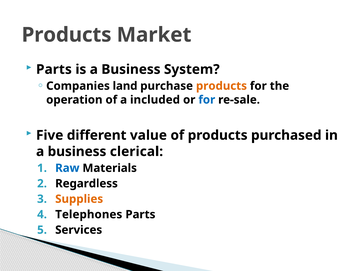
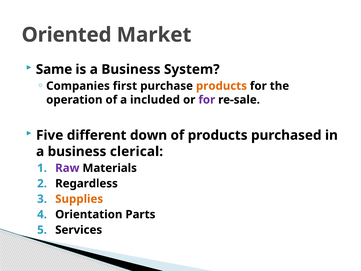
Products: Products -> Oriented (67, 35)
Parts: Parts -> Same (54, 69)
land: land -> first (125, 86)
for colour: blue -> purple (207, 100)
value: value -> down (149, 135)
Raw colour: blue -> purple (67, 168)
Telephones: Telephones -> Orientation (89, 214)
